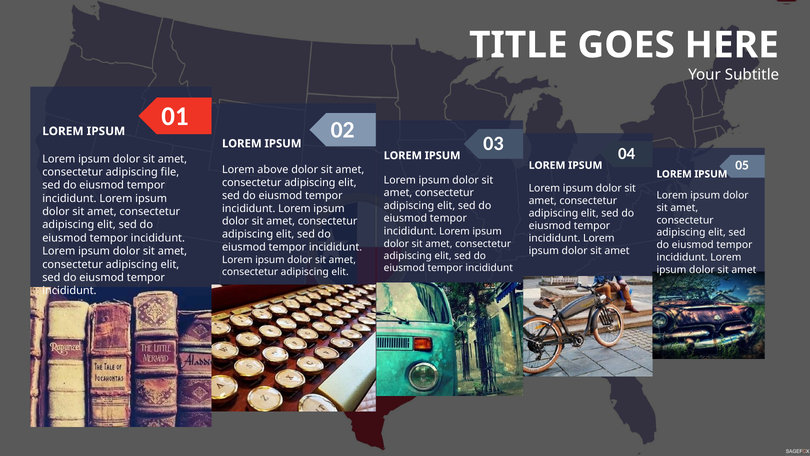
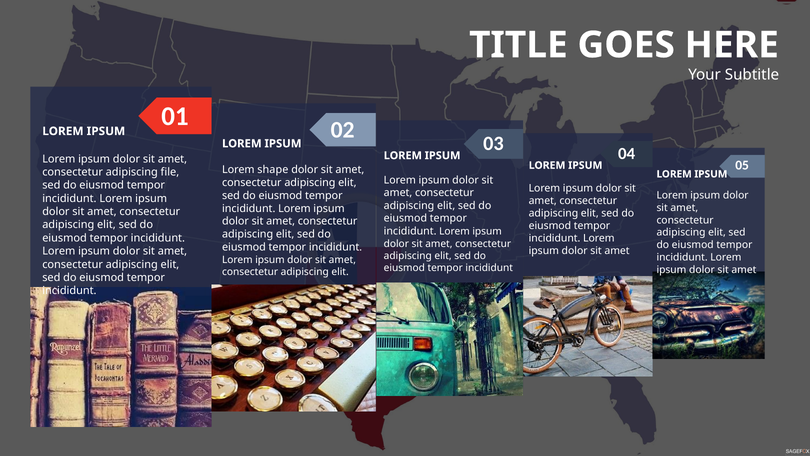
above: above -> shape (273, 170)
